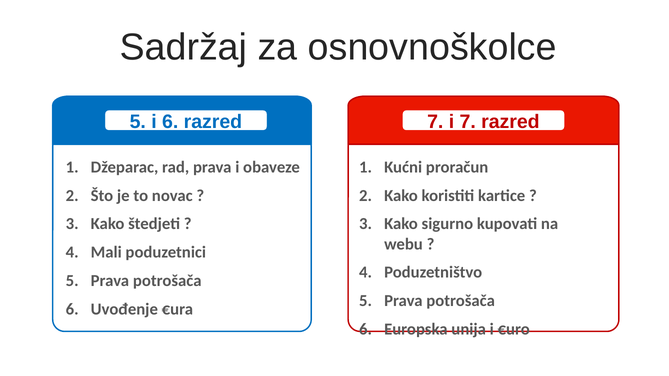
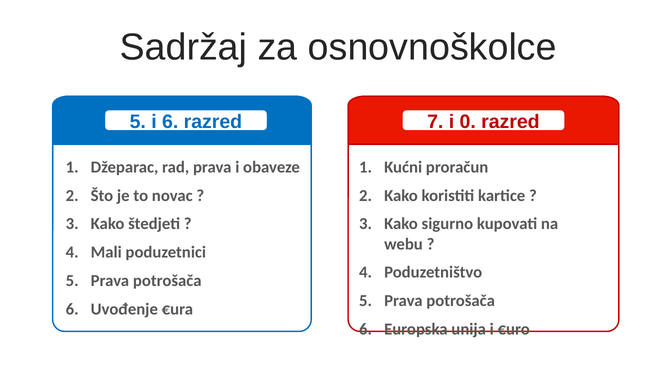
i 7: 7 -> 0 (468, 122)
